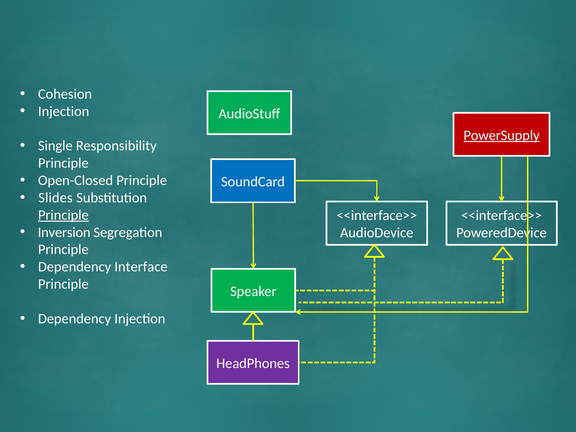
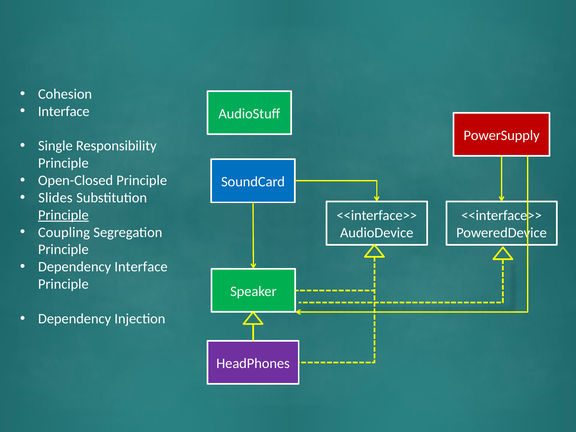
Injection: Injection -> Interface (64, 111)
PowerSupply underline: present -> none (502, 135)
Inversion: Inversion -> Coupling (64, 232)
